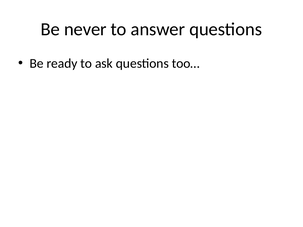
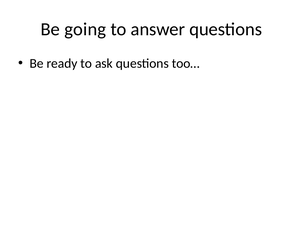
never: never -> going (85, 29)
